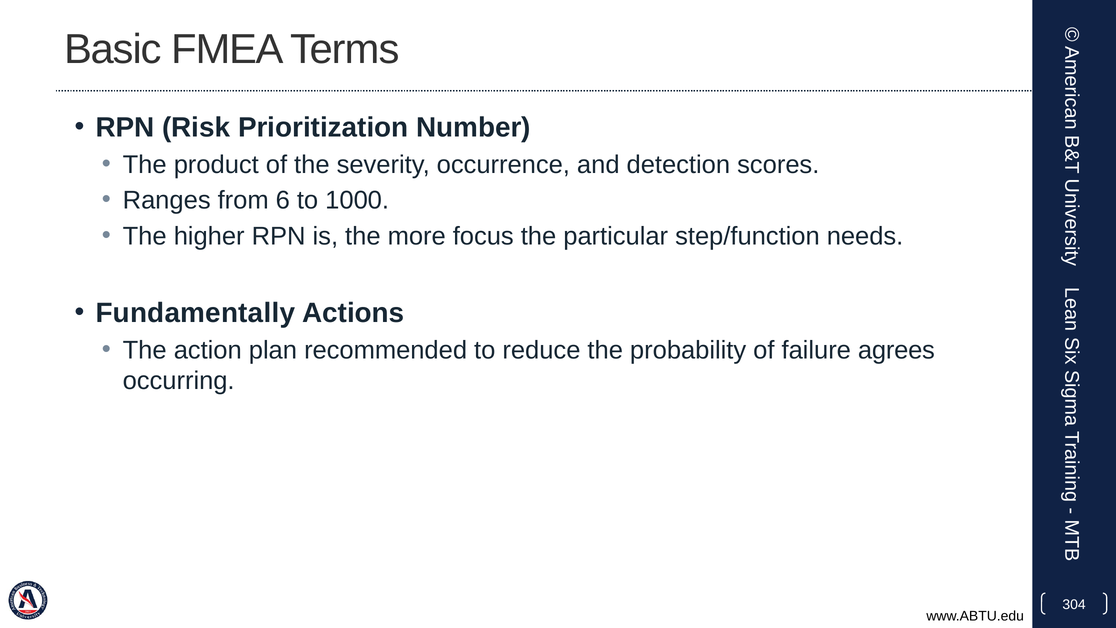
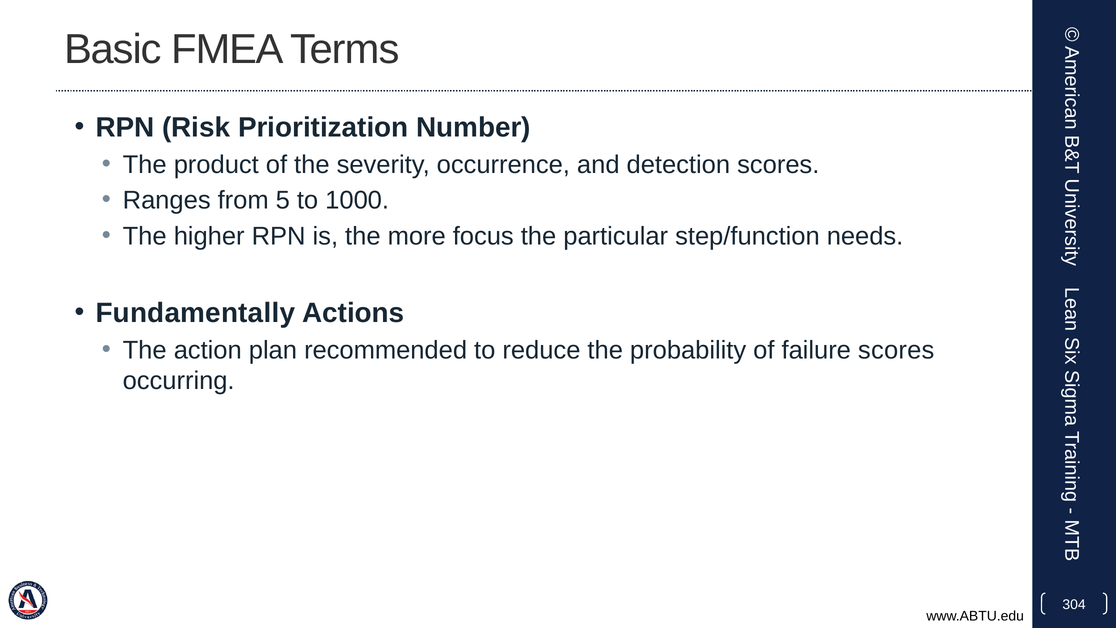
6: 6 -> 5 (283, 200)
failure agrees: agrees -> scores (896, 350)
